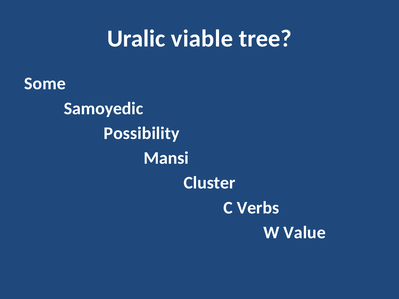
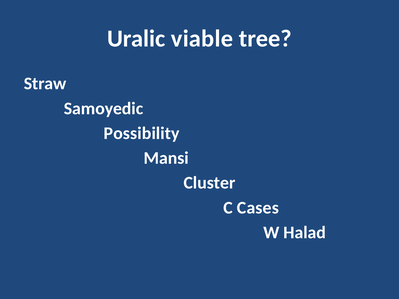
Some: Some -> Straw (45, 84)
Verbs: Verbs -> Cases (258, 208)
Value: Value -> Halad (305, 233)
